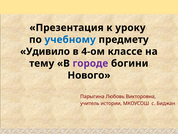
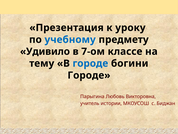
4-ом: 4-ом -> 7-ом (93, 51)
городе colour: purple -> blue (90, 63)
Нового: Нового -> Городе (89, 75)
